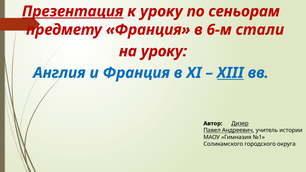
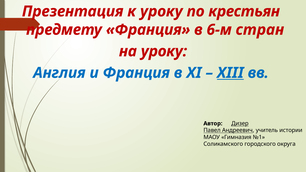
Презентация underline: present -> none (73, 11)
сеньорам: сеньорам -> крестьян (244, 11)
стали: стали -> стран (260, 30)
